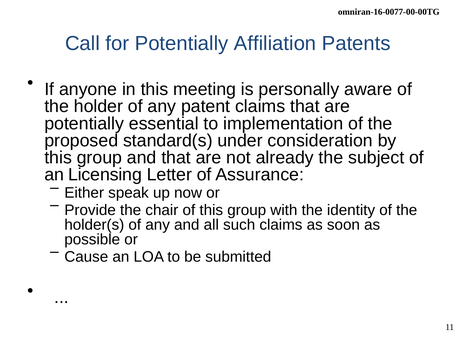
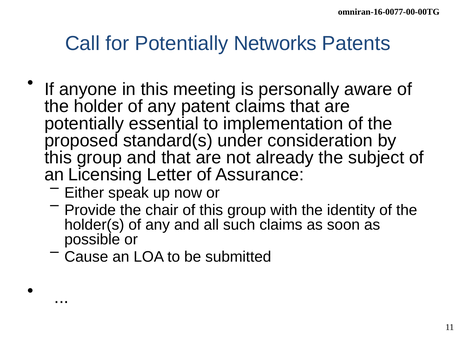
Affiliation: Affiliation -> Networks (275, 44)
